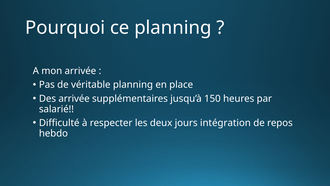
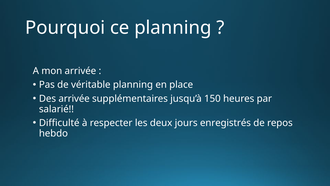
intégration: intégration -> enregistrés (225, 123)
